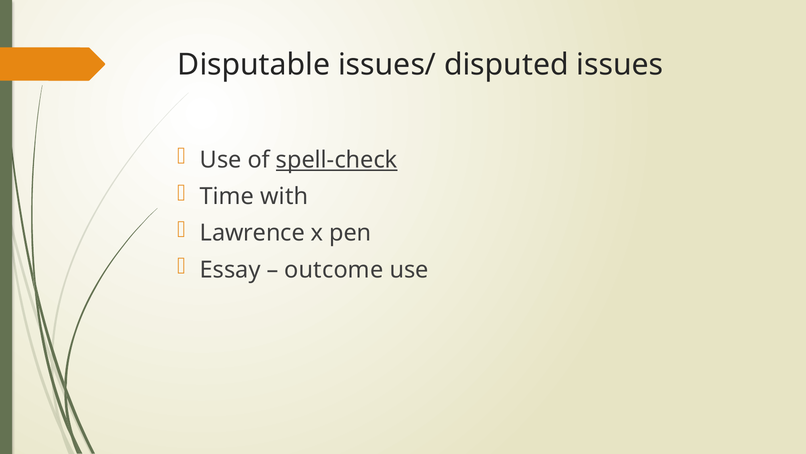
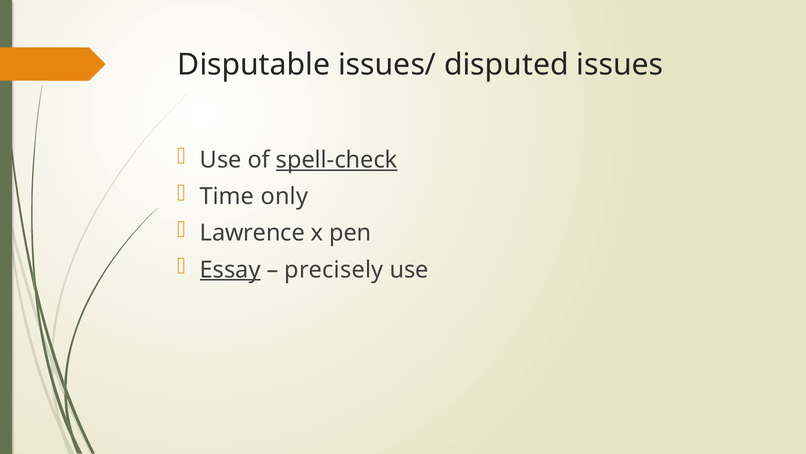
with: with -> only (284, 196)
Essay underline: none -> present (230, 269)
outcome: outcome -> precisely (334, 269)
